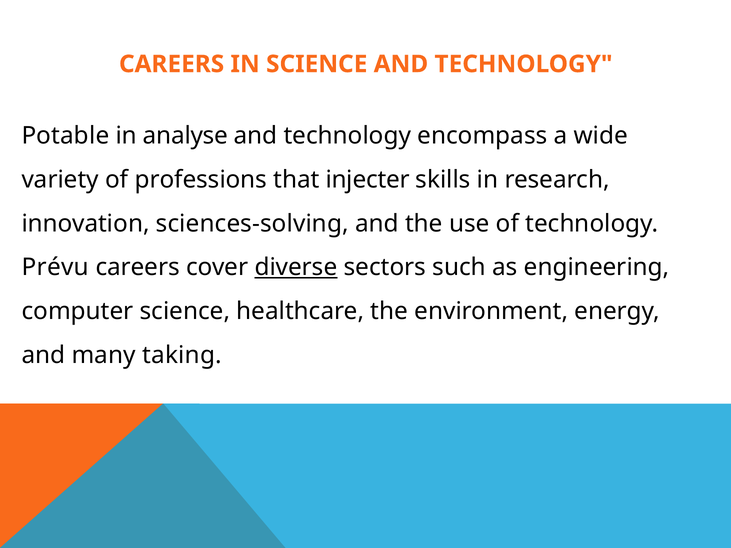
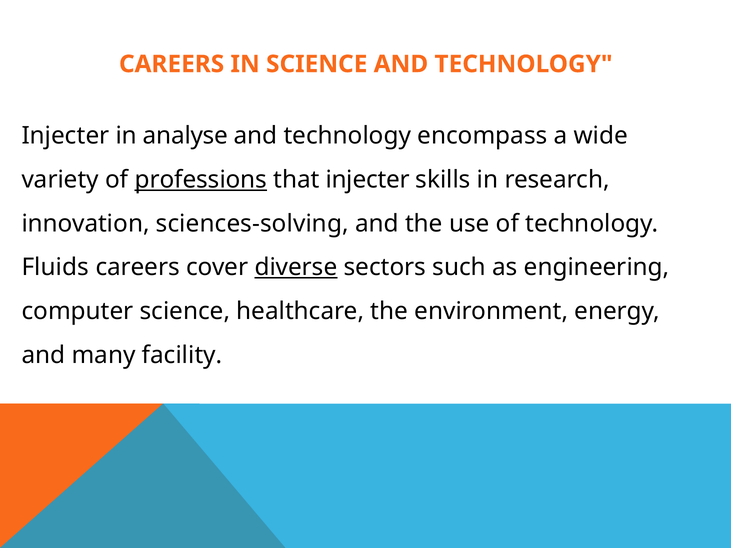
Potable: Potable -> Injecter (65, 136)
professions underline: none -> present (201, 180)
Prévu: Prévu -> Fluids (55, 268)
taking: taking -> facility (182, 355)
